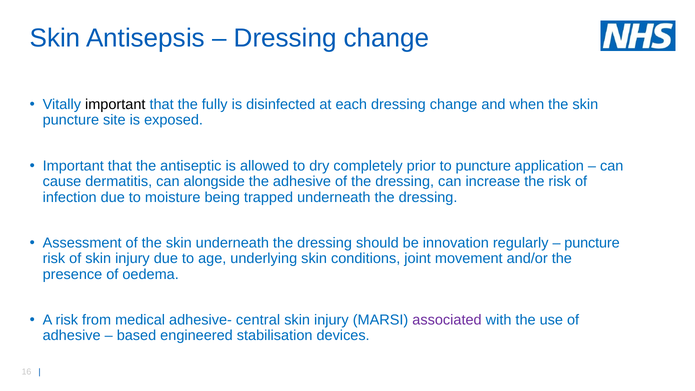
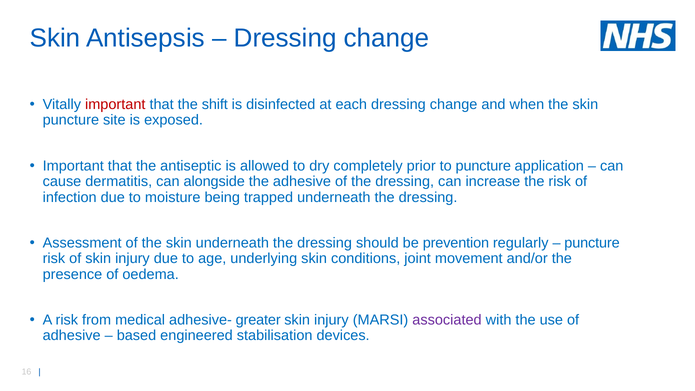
important colour: black -> red (115, 105)
fully: fully -> shift (215, 105)
innovation: innovation -> prevention (456, 243)
central: central -> greater (258, 320)
